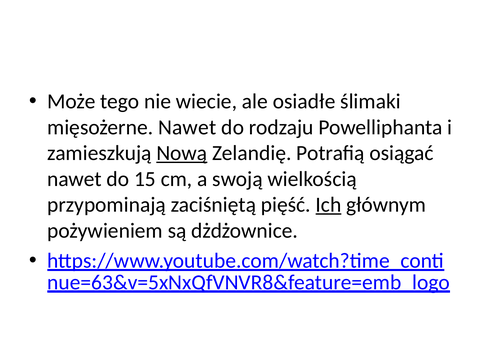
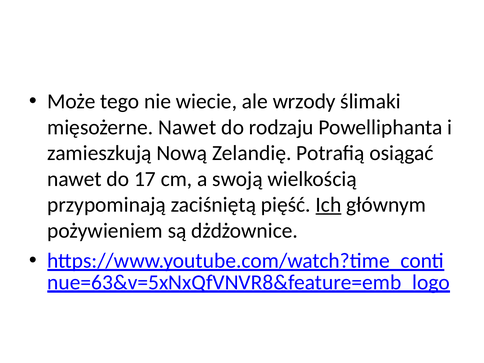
osiadłe: osiadłe -> wrzody (304, 102)
Nową underline: present -> none (182, 153)
15: 15 -> 17 (145, 179)
